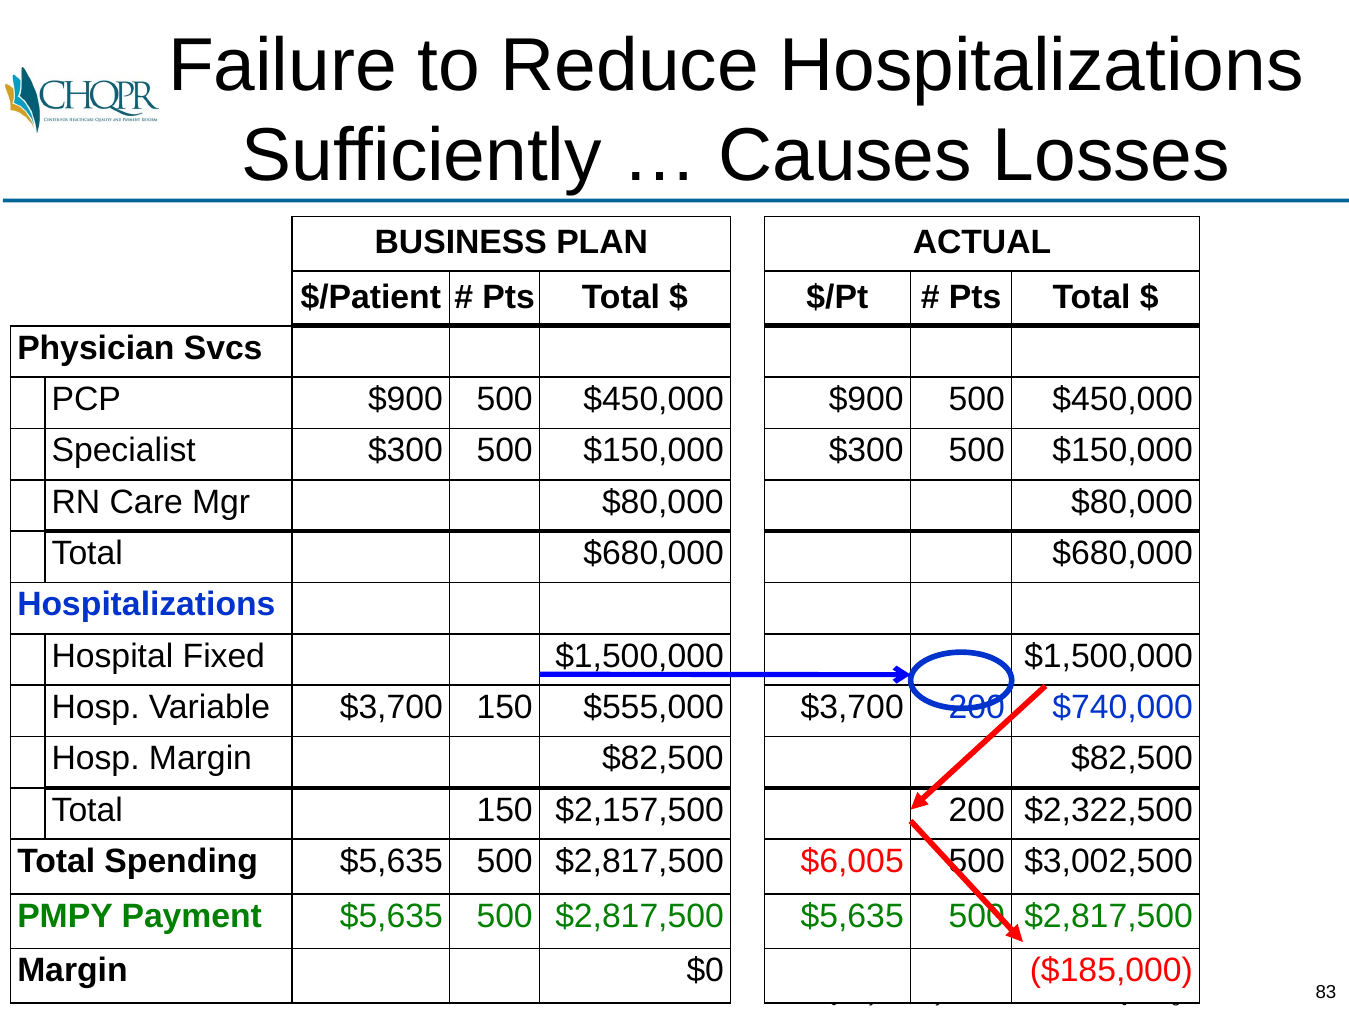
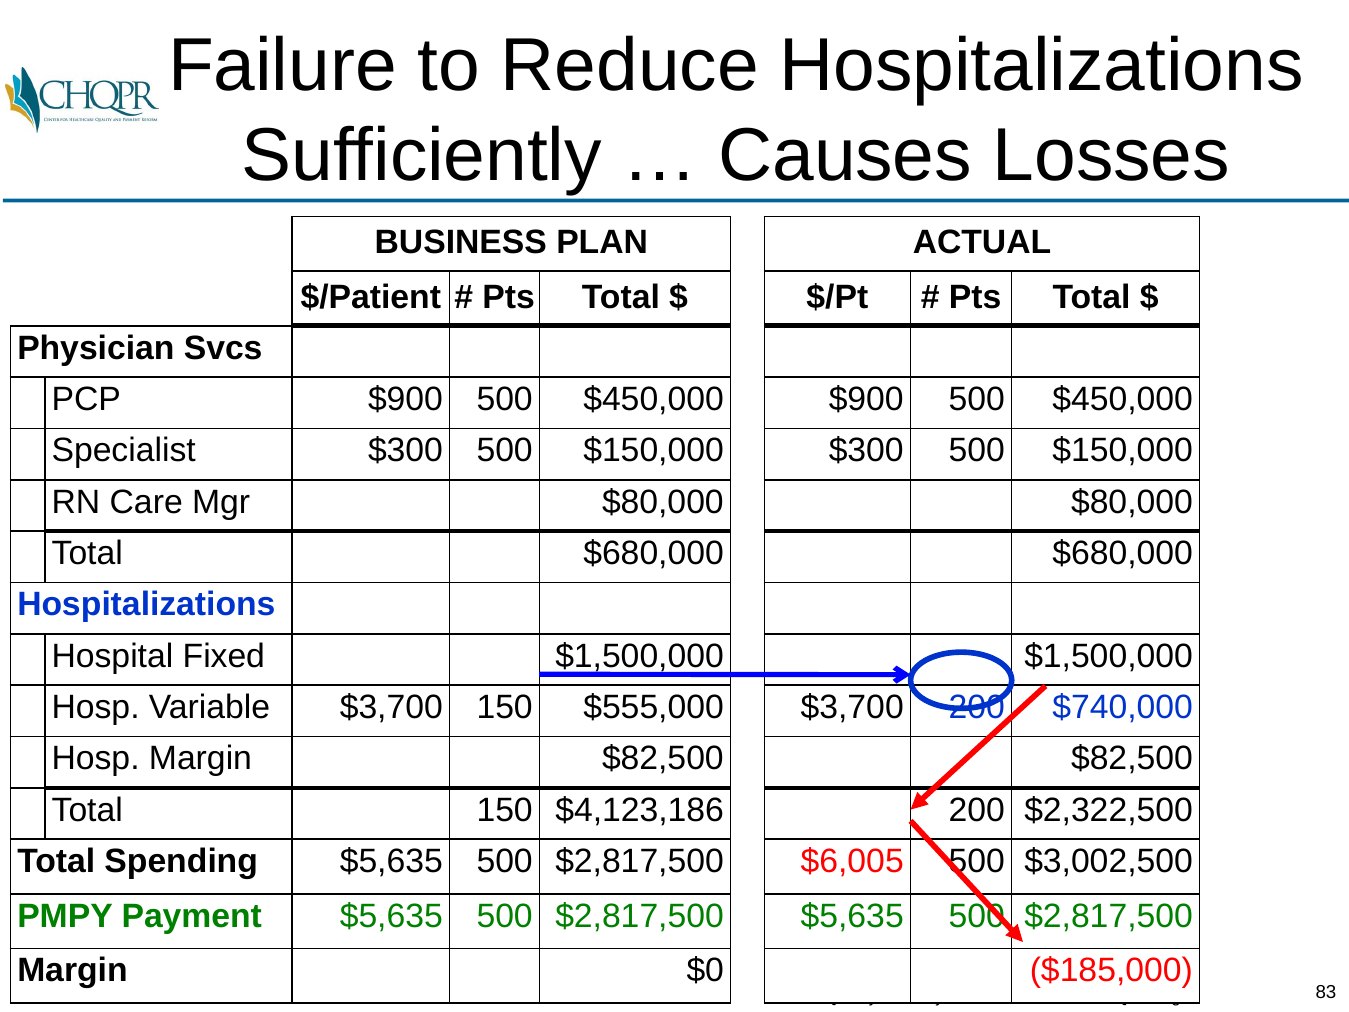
$2,157,500: $2,157,500 -> $4,123,186 (640, 810)
